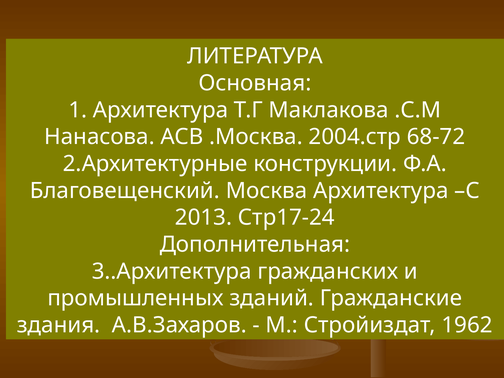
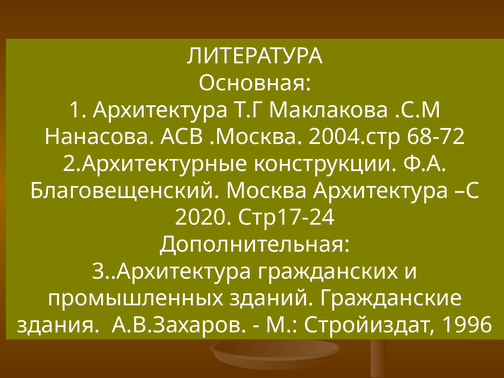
2013: 2013 -> 2020 (204, 218)
1962: 1962 -> 1996 (467, 325)
